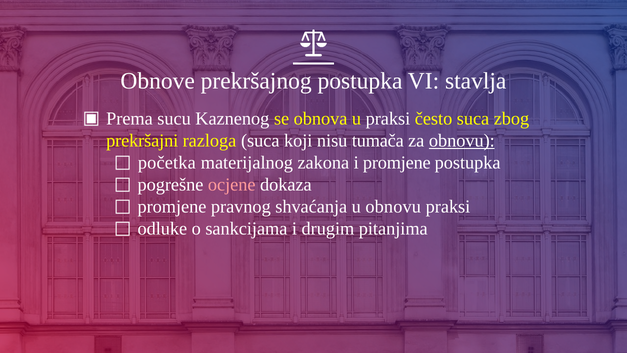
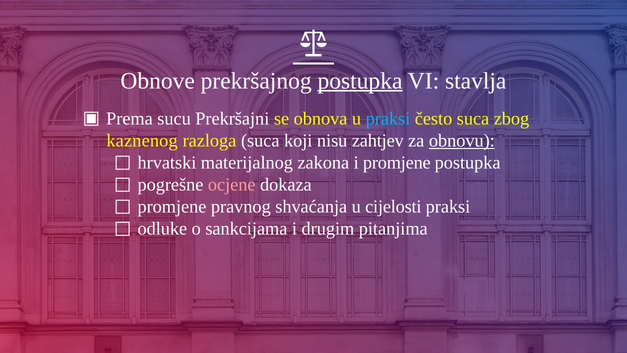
postupka underline: none -> present (360, 81)
Kaznenog: Kaznenog -> Prekršajni (232, 119)
praksi colour: white -> light blue (388, 119)
prekršajni: prekršajni -> kaznenog (142, 141)
tumača: tumača -> zahtjev (378, 141)
početka: početka -> hrvatski (167, 163)
u obnovu: obnovu -> cijelosti (393, 207)
